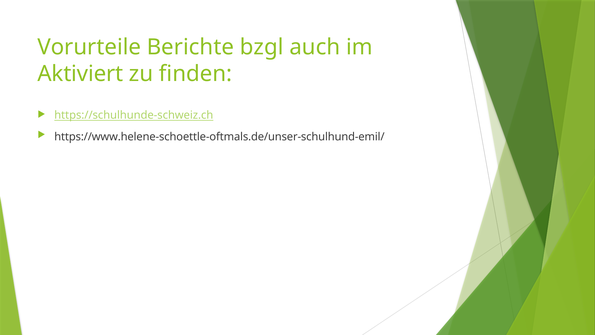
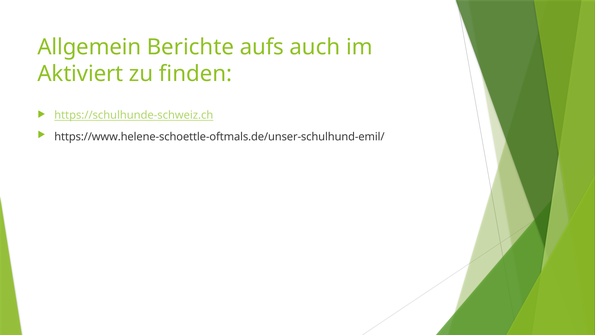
Vorurteile: Vorurteile -> Allgemein (89, 47)
bzgl: bzgl -> aufs (262, 47)
